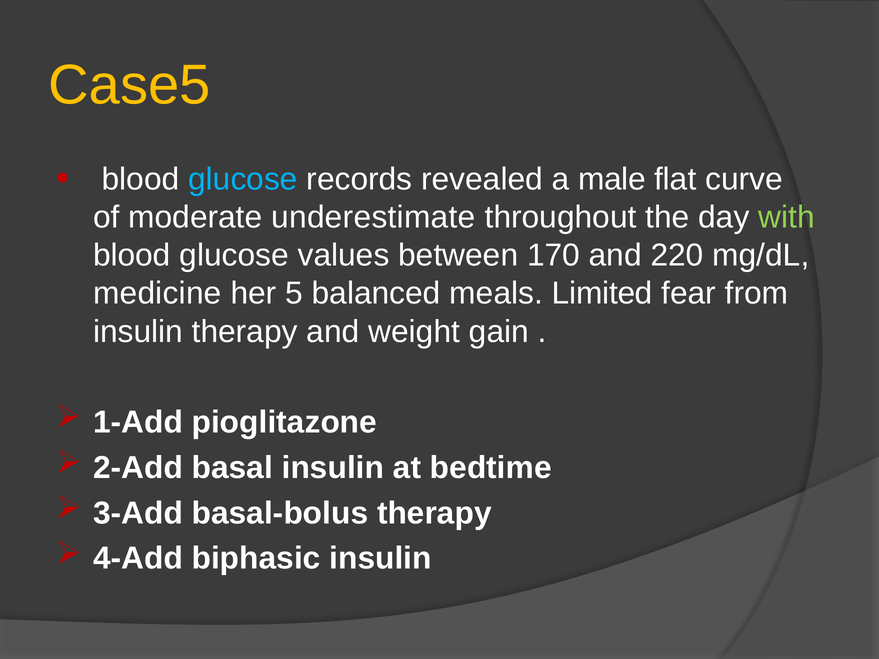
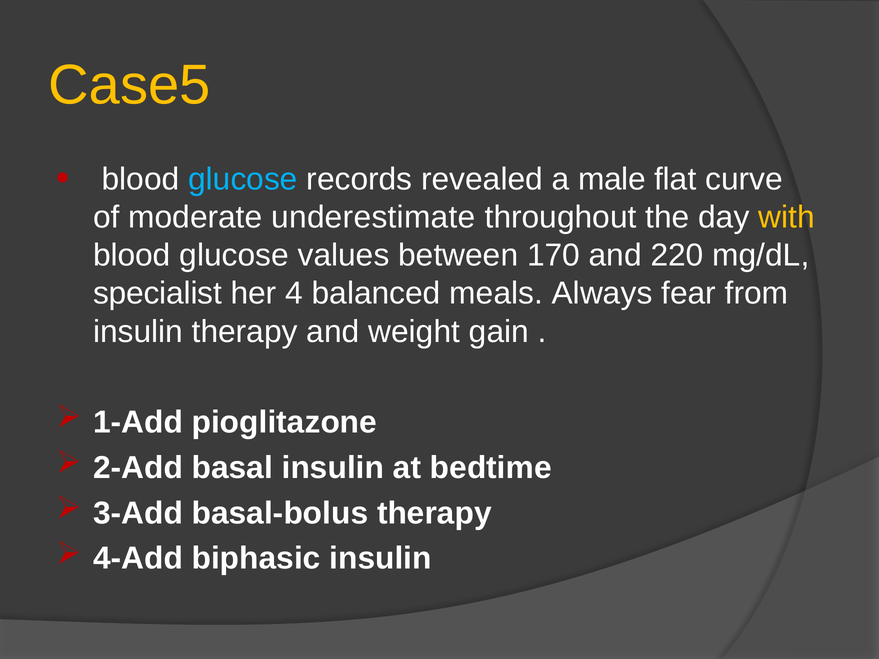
with colour: light green -> yellow (786, 217)
medicine: medicine -> specialist (157, 294)
5: 5 -> 4 (294, 294)
Limited: Limited -> Always (602, 294)
